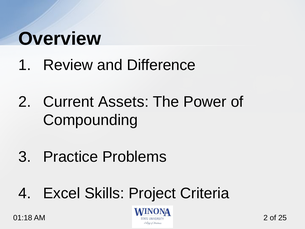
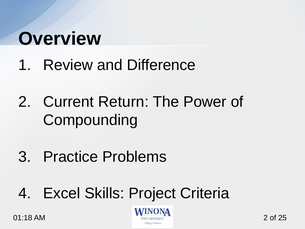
Assets: Assets -> Return (123, 102)
